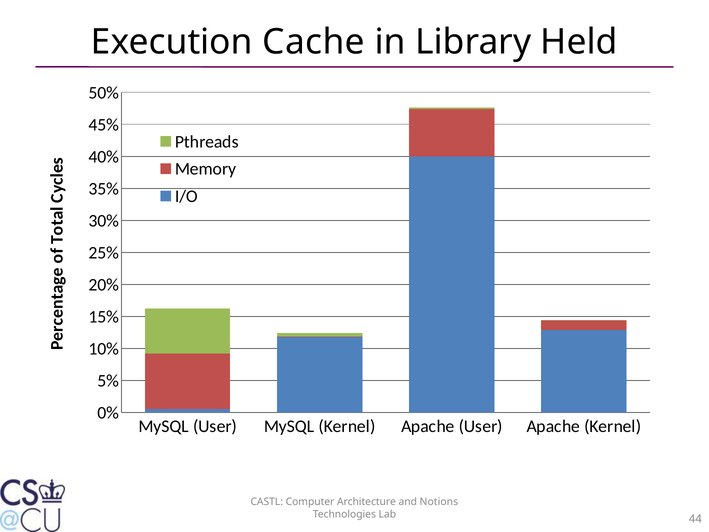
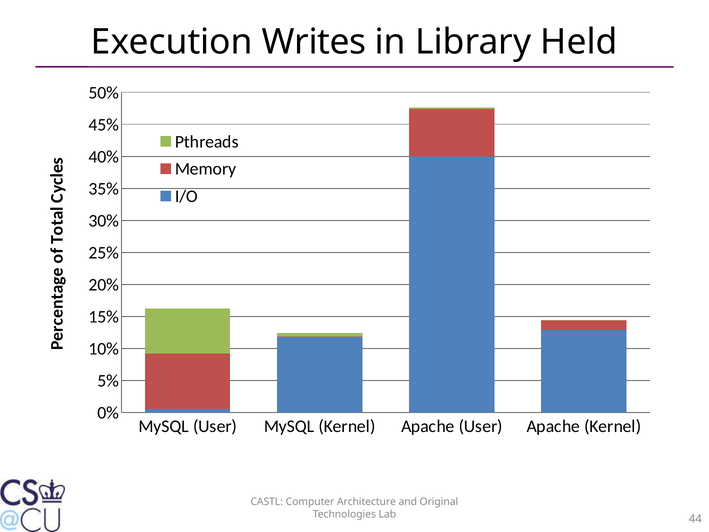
Cache: Cache -> Writes (314, 42)
Notions: Notions -> Original (439, 502)
